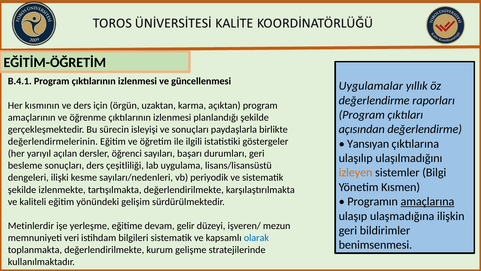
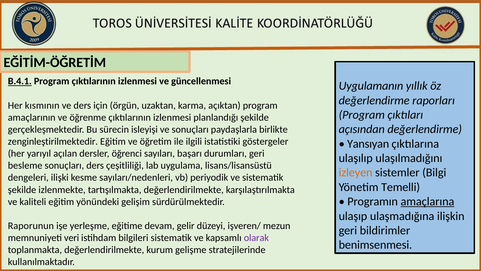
B.4.1 underline: none -> present (20, 81)
Uygulamalar: Uygulamalar -> Uygulamanın (371, 86)
değerlendirmelerinin: değerlendirmelerinin -> zenginleştirilmektedir (53, 141)
Kısmen: Kısmen -> Temelli (401, 187)
Metinlerdir: Metinlerdir -> Raporunun (31, 225)
olarak colour: blue -> purple (256, 238)
